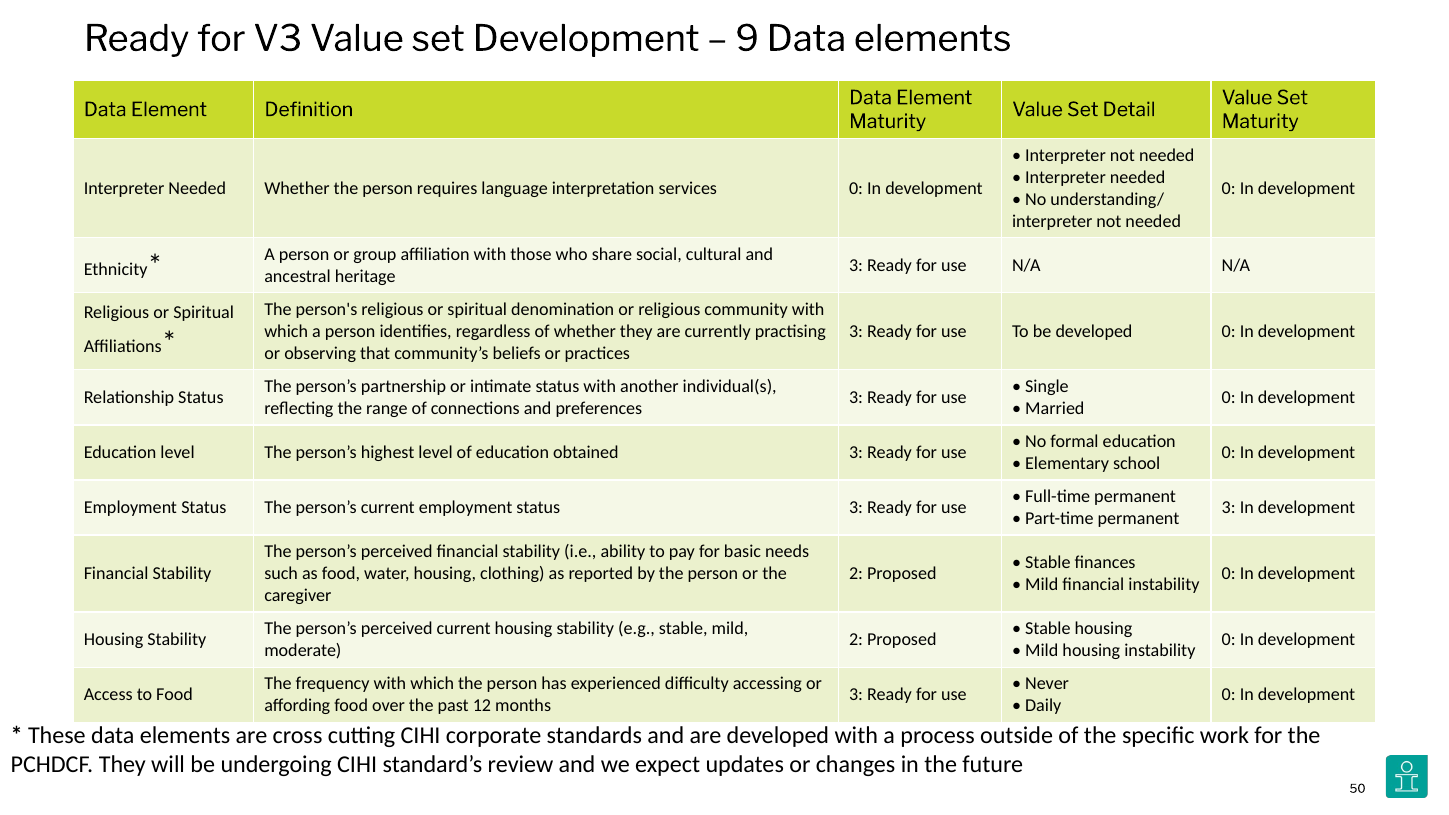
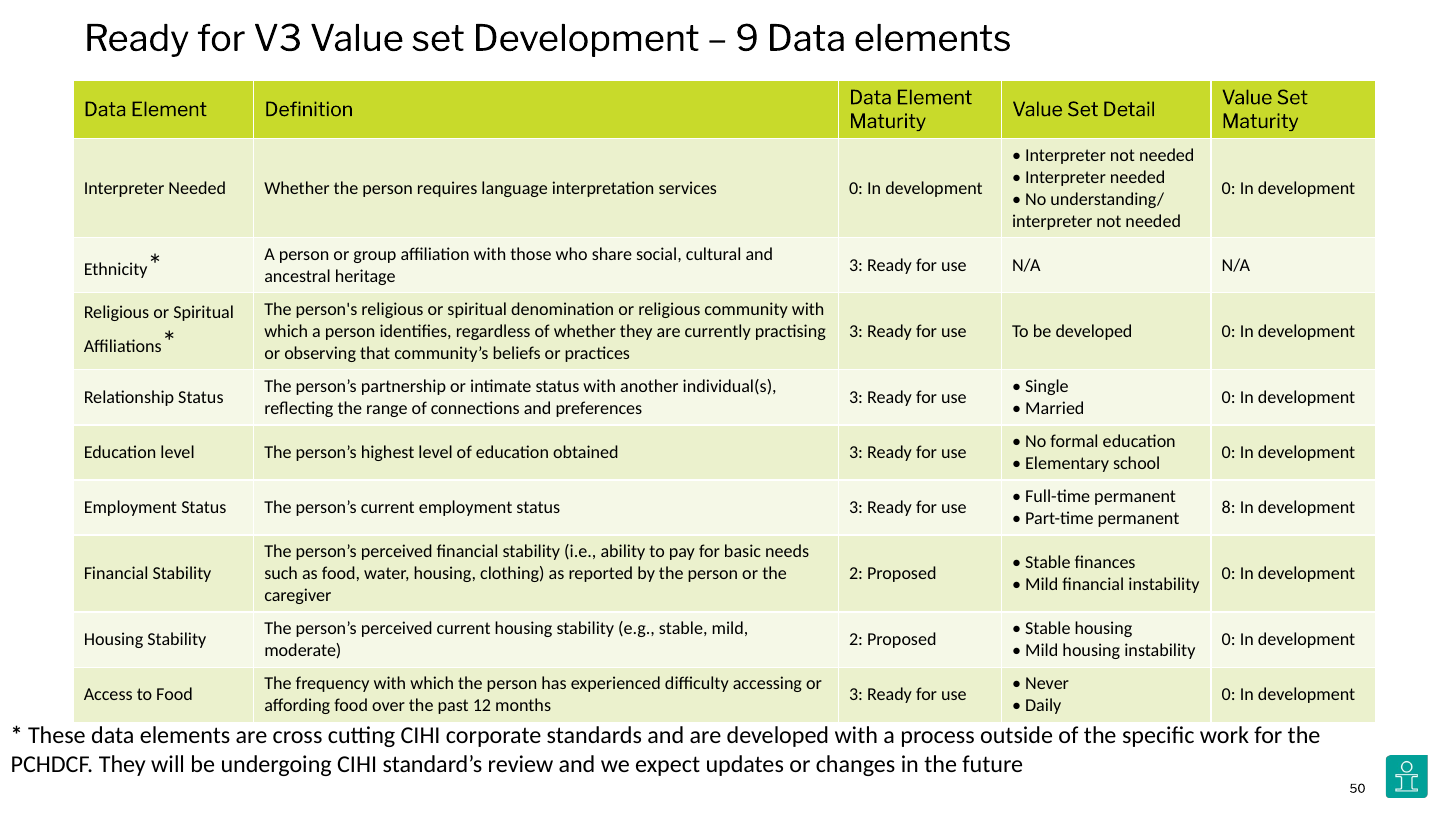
3: 3 -> 8 (1229, 508)
